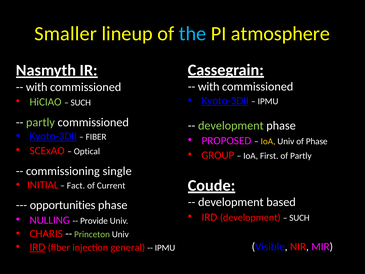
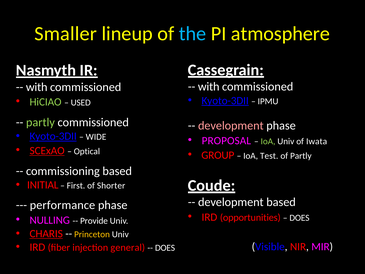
SUCH: SUCH -> USED (81, 103)
development colour: light green -> pink (231, 126)
FIBER: FIBER -> WIDE (96, 137)
PROPOSED: PROPOSED -> PROPOSAL (226, 140)
IoA colour: yellow -> light green (268, 141)
of Phase: Phase -> Iwata (317, 141)
SCExAO underline: none -> present (47, 151)
First: First -> Test (269, 156)
commissioning single: single -> based (117, 171)
Fact: Fact -> First (76, 185)
Current: Current -> Shorter (111, 185)
opportunities: opportunities -> performance (62, 205)
IRD development: development -> opportunities (250, 217)
SUCH: SUCH -> DOES (299, 218)
CHARIS underline: none -> present (46, 233)
Princeton colour: light green -> yellow (92, 234)
IRD underline: present -> none (37, 247)
IPMU: IPMU -> DOES (165, 248)
